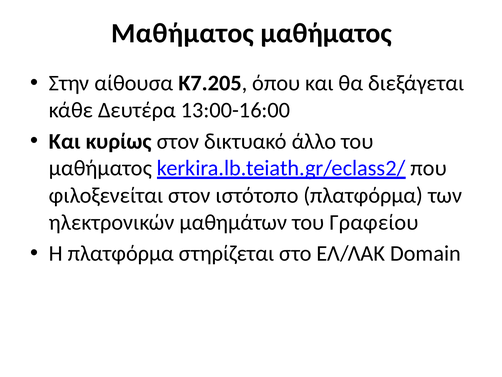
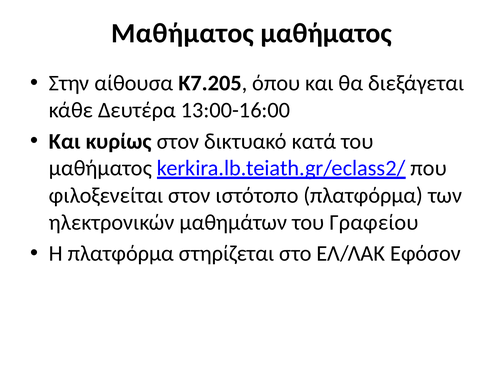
άλλο: άλλο -> κατά (314, 141)
Domain: Domain -> Εφόσον (425, 253)
